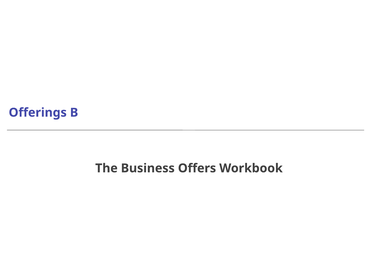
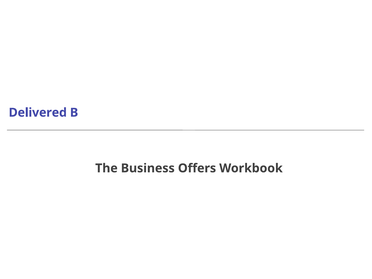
Offerings: Offerings -> Delivered (38, 113)
